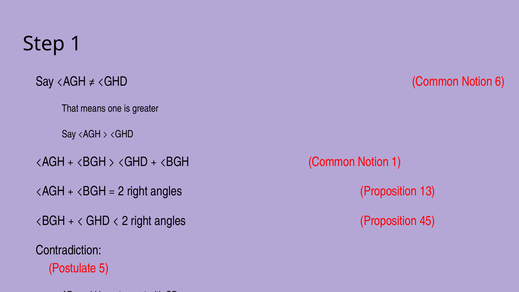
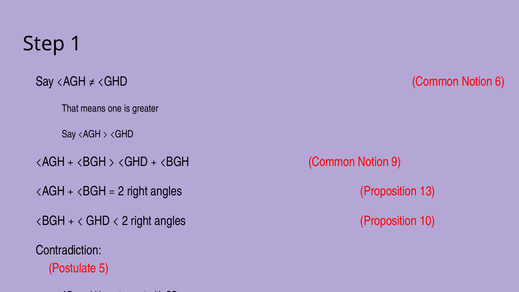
Notion 1: 1 -> 9 (396, 162)
45: 45 -> 10 (427, 221)
